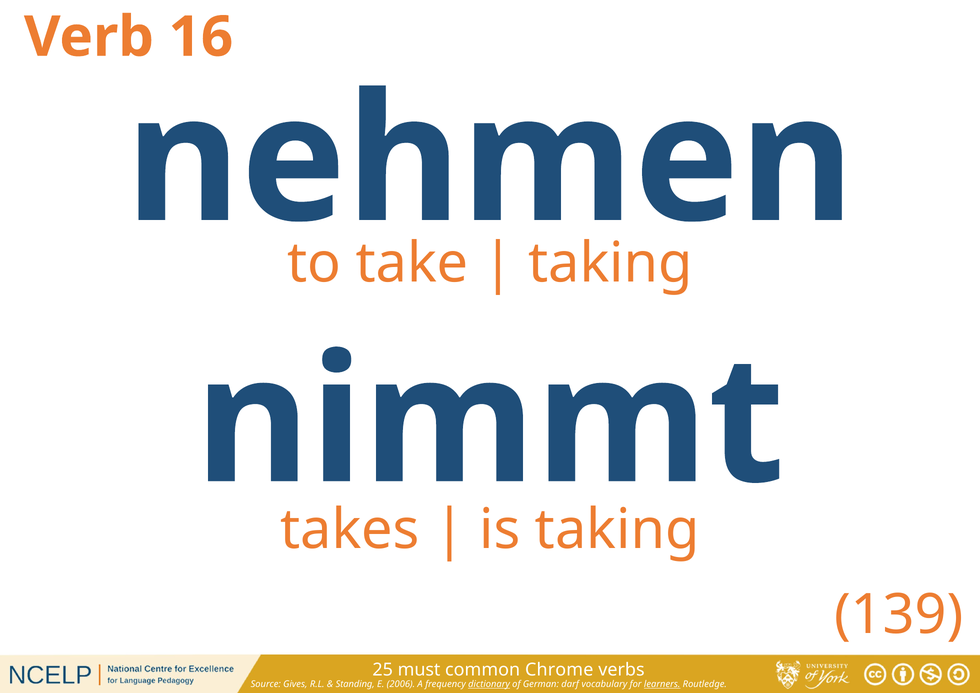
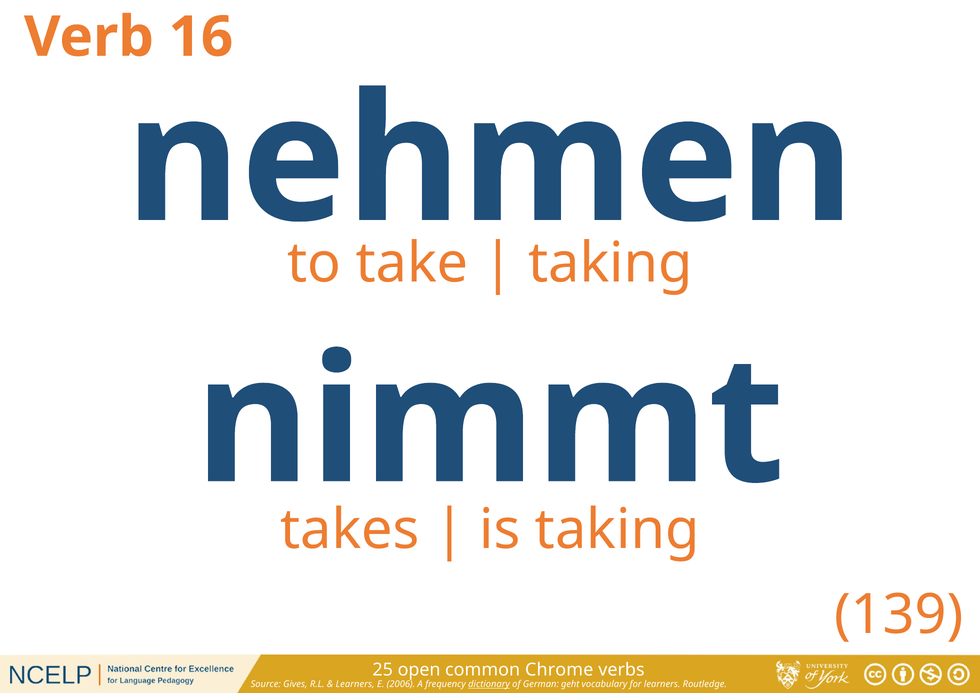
must: must -> open (419, 670)
Standing: Standing -> Learners (355, 684)
darf: darf -> geht (570, 684)
learners underline: present -> none (662, 684)
